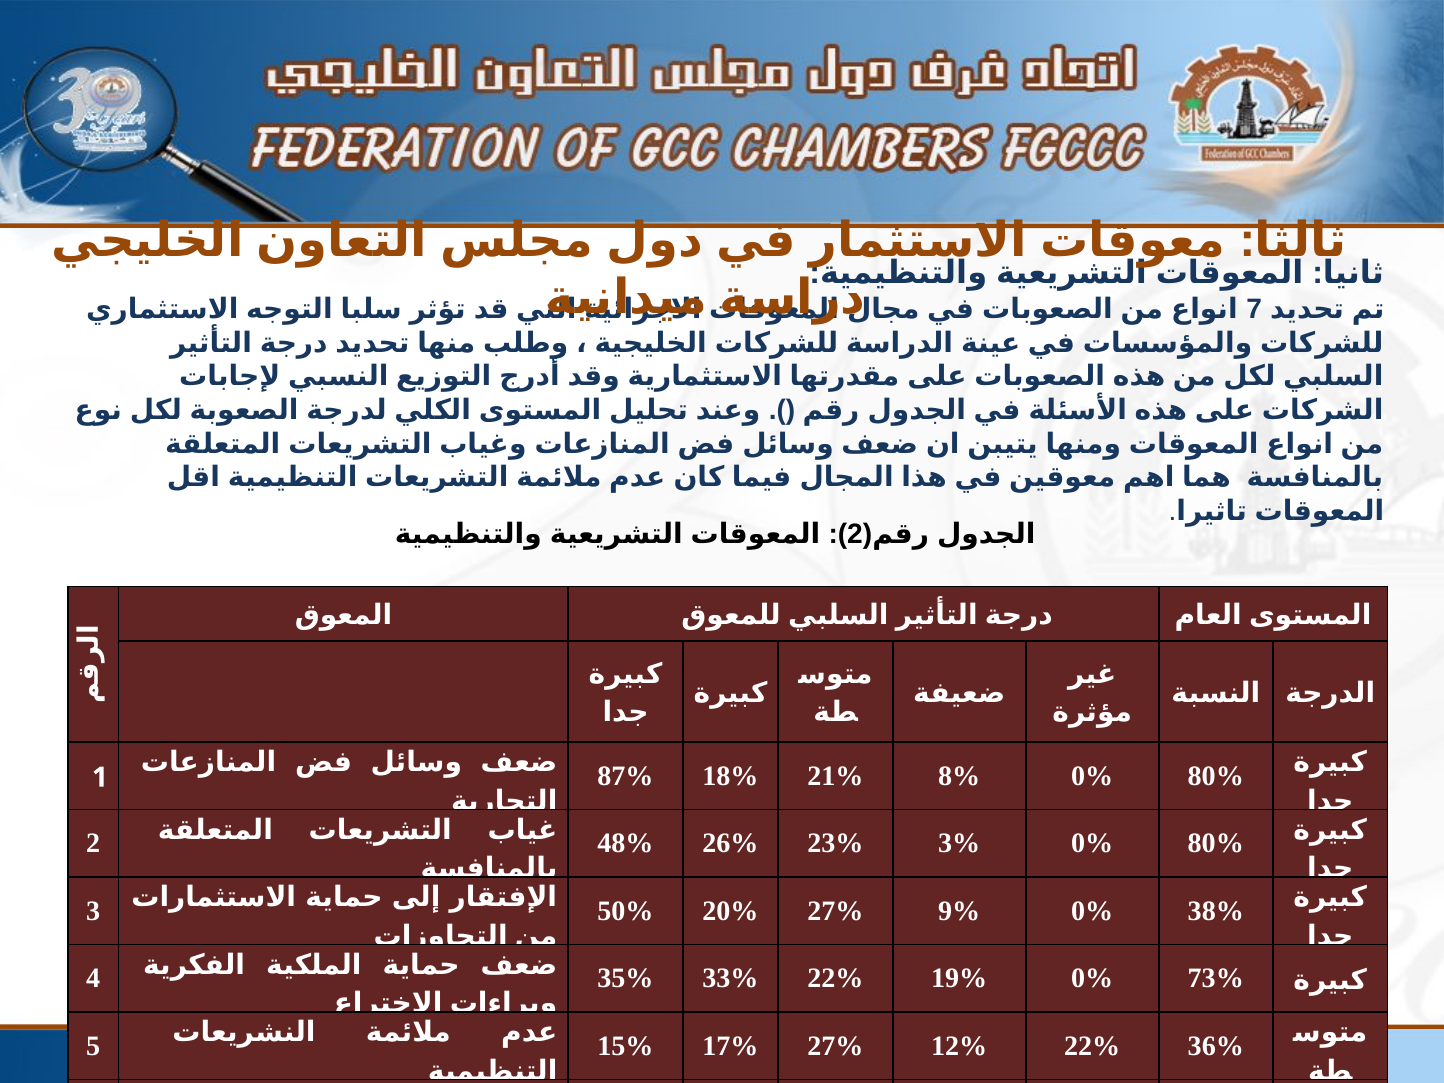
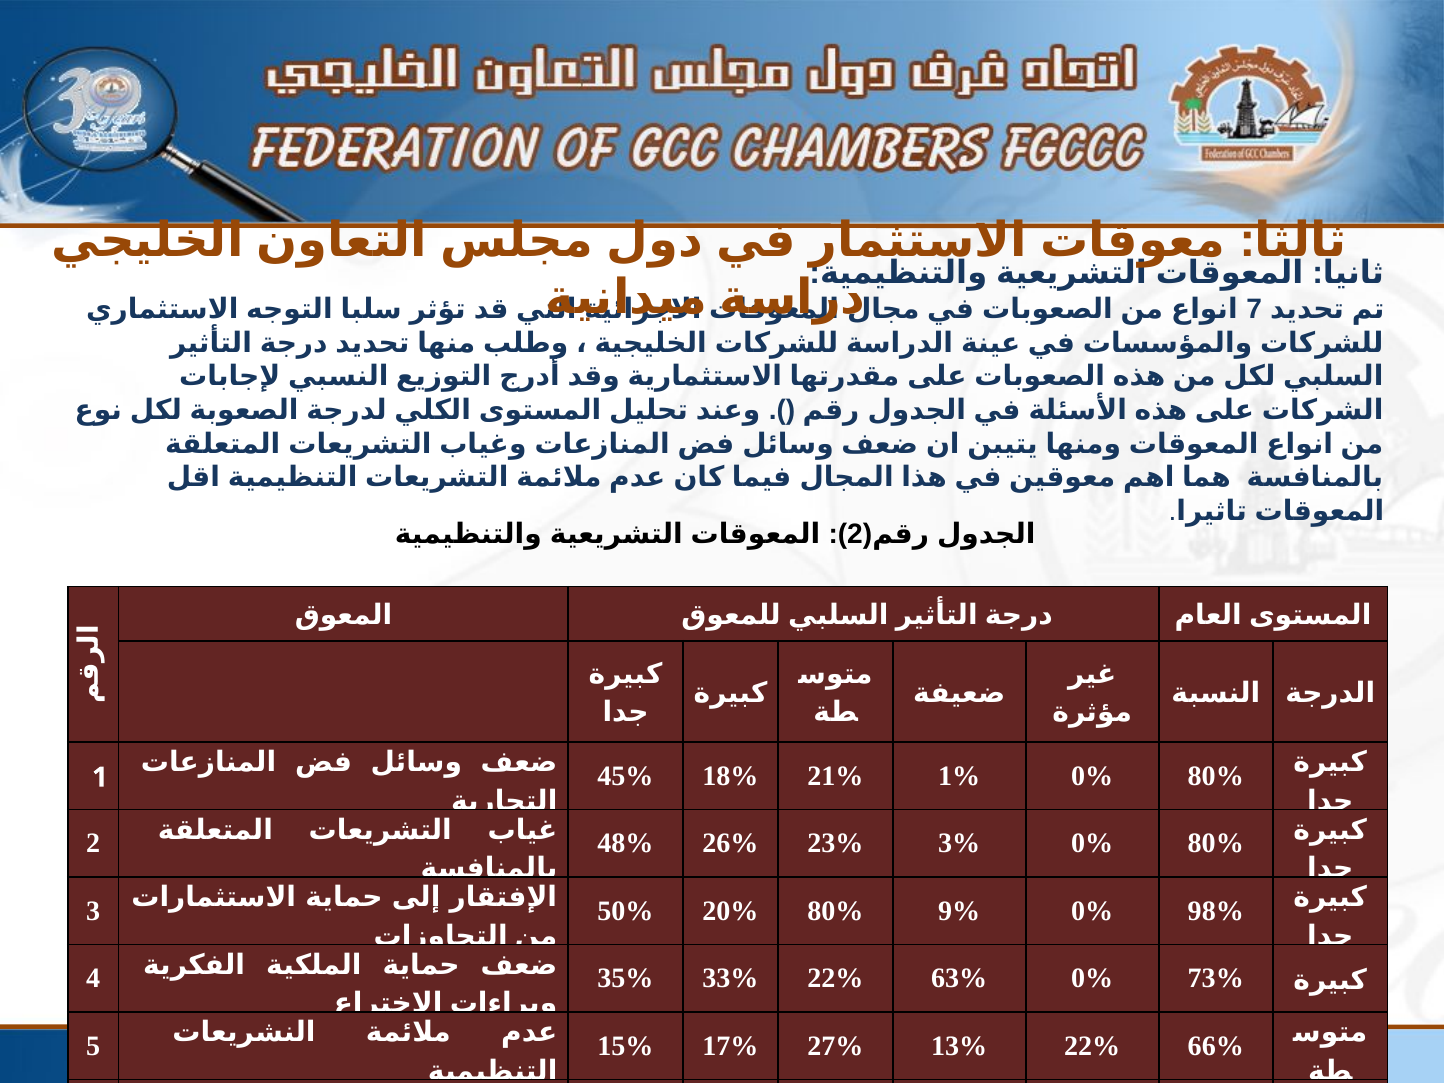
87%: 87% -> 45% (625, 776)
21% 8%: 8% -> 1% (959, 776)
20% 27%: 27% -> 80% (835, 911)
38%: 38% -> 98% (1216, 911)
22% 19%: 19% -> 63% (959, 978)
12%: 12% -> 13% (959, 1046)
22% 36%: 36% -> 66% (1216, 1046)
